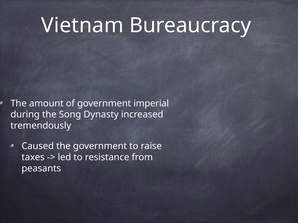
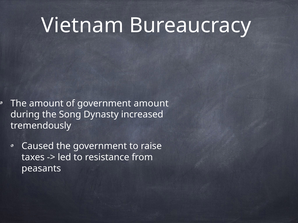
government imperial: imperial -> amount (151, 104)
